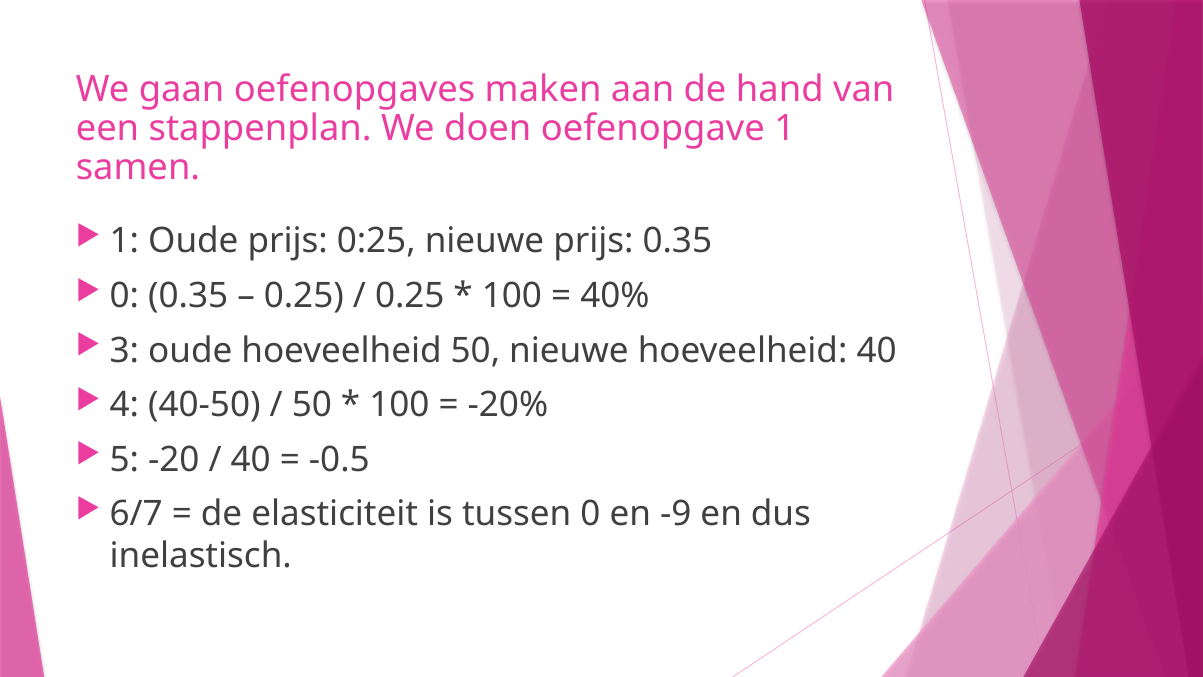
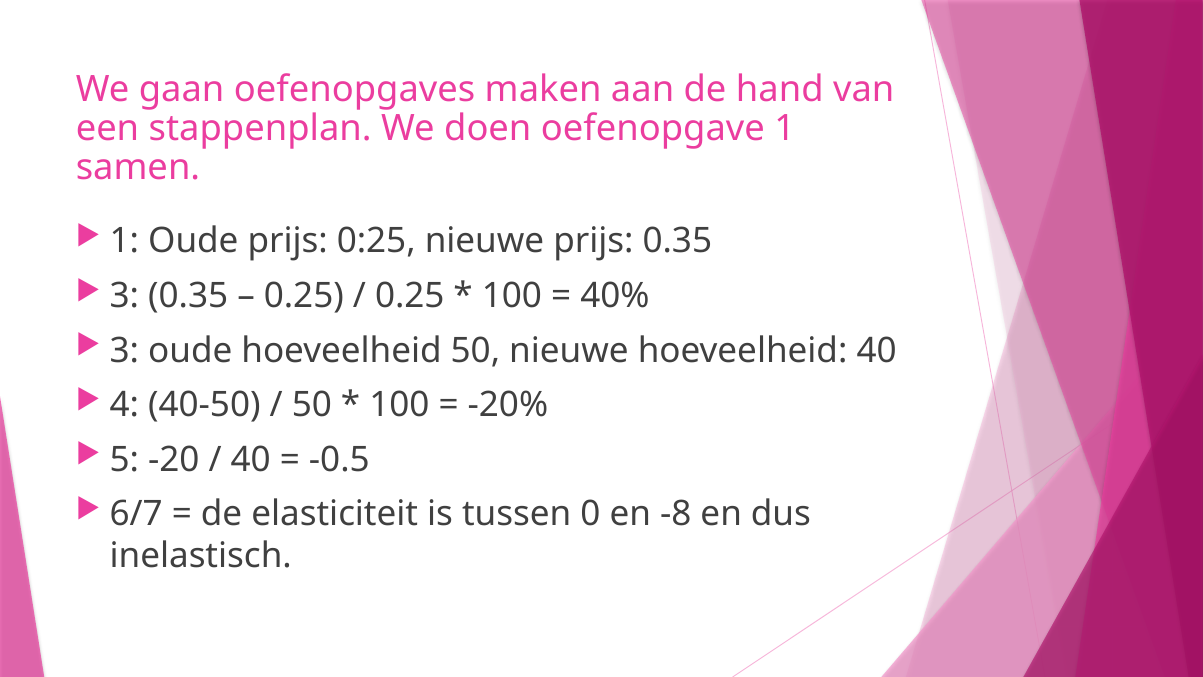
0: 0 -> 3 (124, 296)
-9: -9 -> -8 (676, 514)
